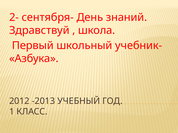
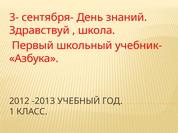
2-: 2- -> 3- (14, 17)
